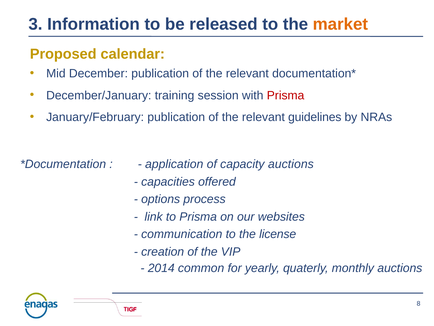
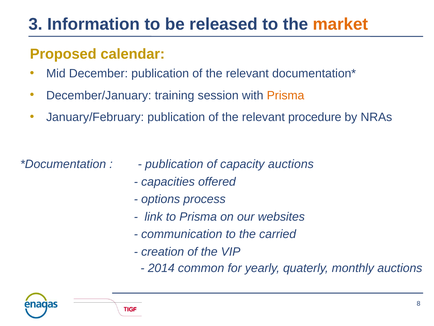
Prisma colour: red -> orange (286, 95)
guidelines: guidelines -> procedure (315, 117)
application: application -> publication (174, 164)
license: license -> carried (278, 234)
